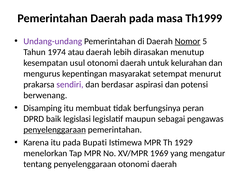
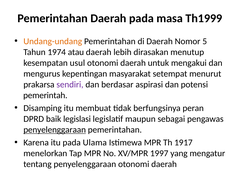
Undang-undang colour: purple -> orange (53, 41)
Nomor underline: present -> none (188, 41)
kelurahan: kelurahan -> mengakui (189, 63)
berwenang: berwenang -> pemerintah (45, 95)
Bupati: Bupati -> Ulama (95, 143)
1929: 1929 -> 1917 (183, 143)
1969: 1969 -> 1997 (159, 153)
